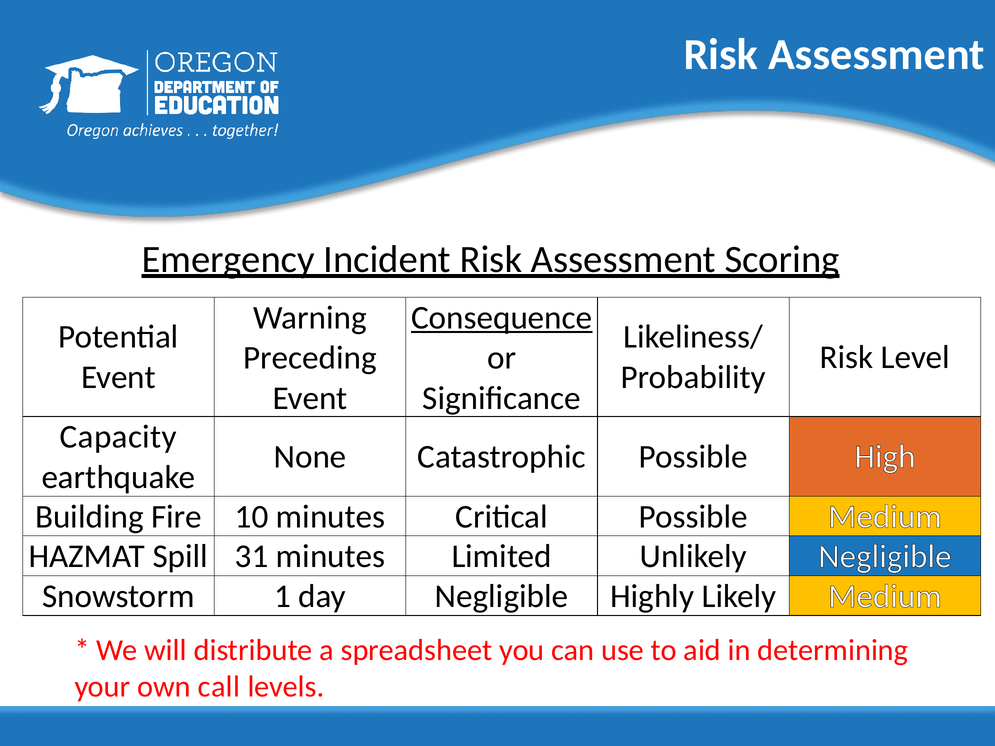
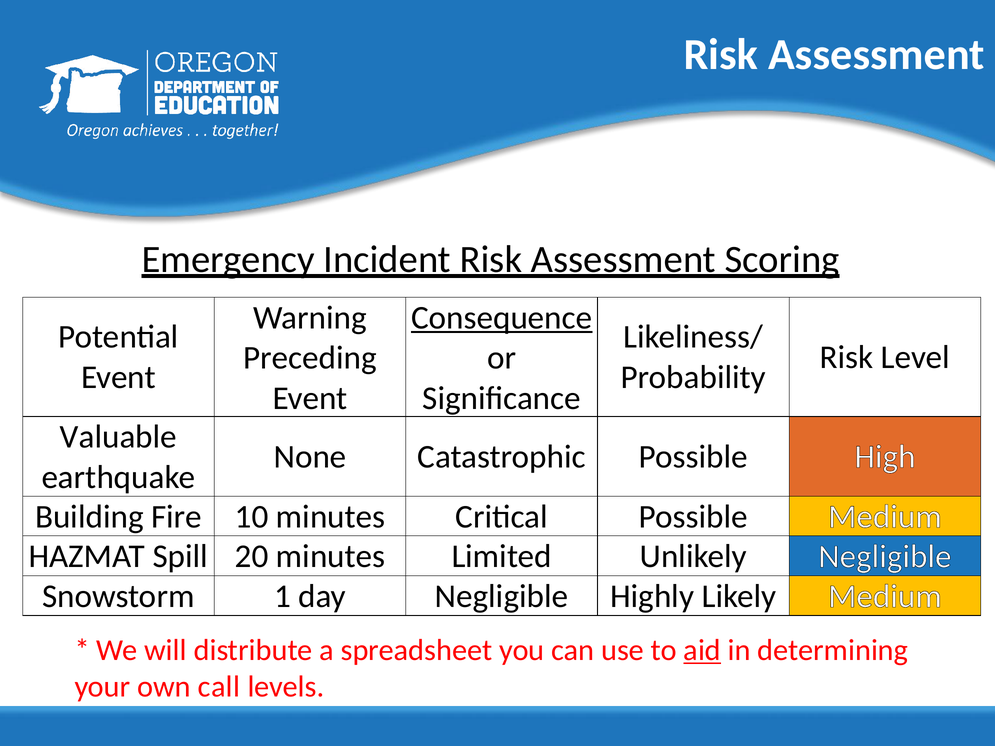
Capacity: Capacity -> Valuable (118, 437)
31: 31 -> 20 (252, 557)
aid underline: none -> present (702, 650)
